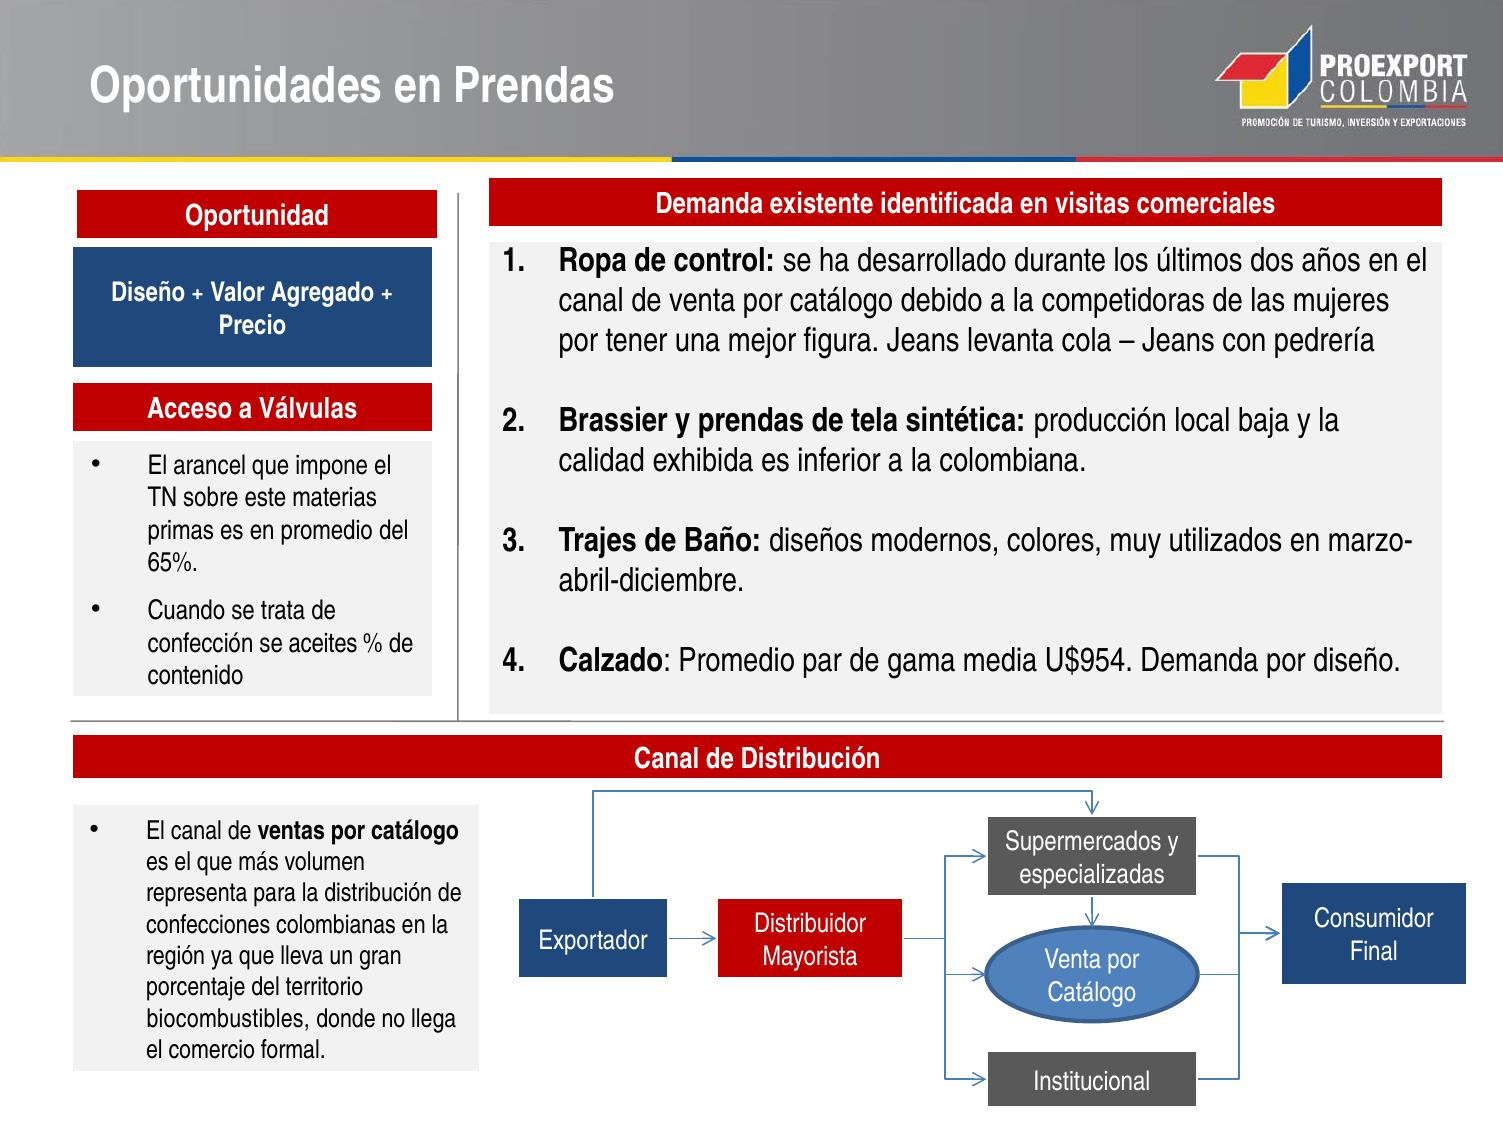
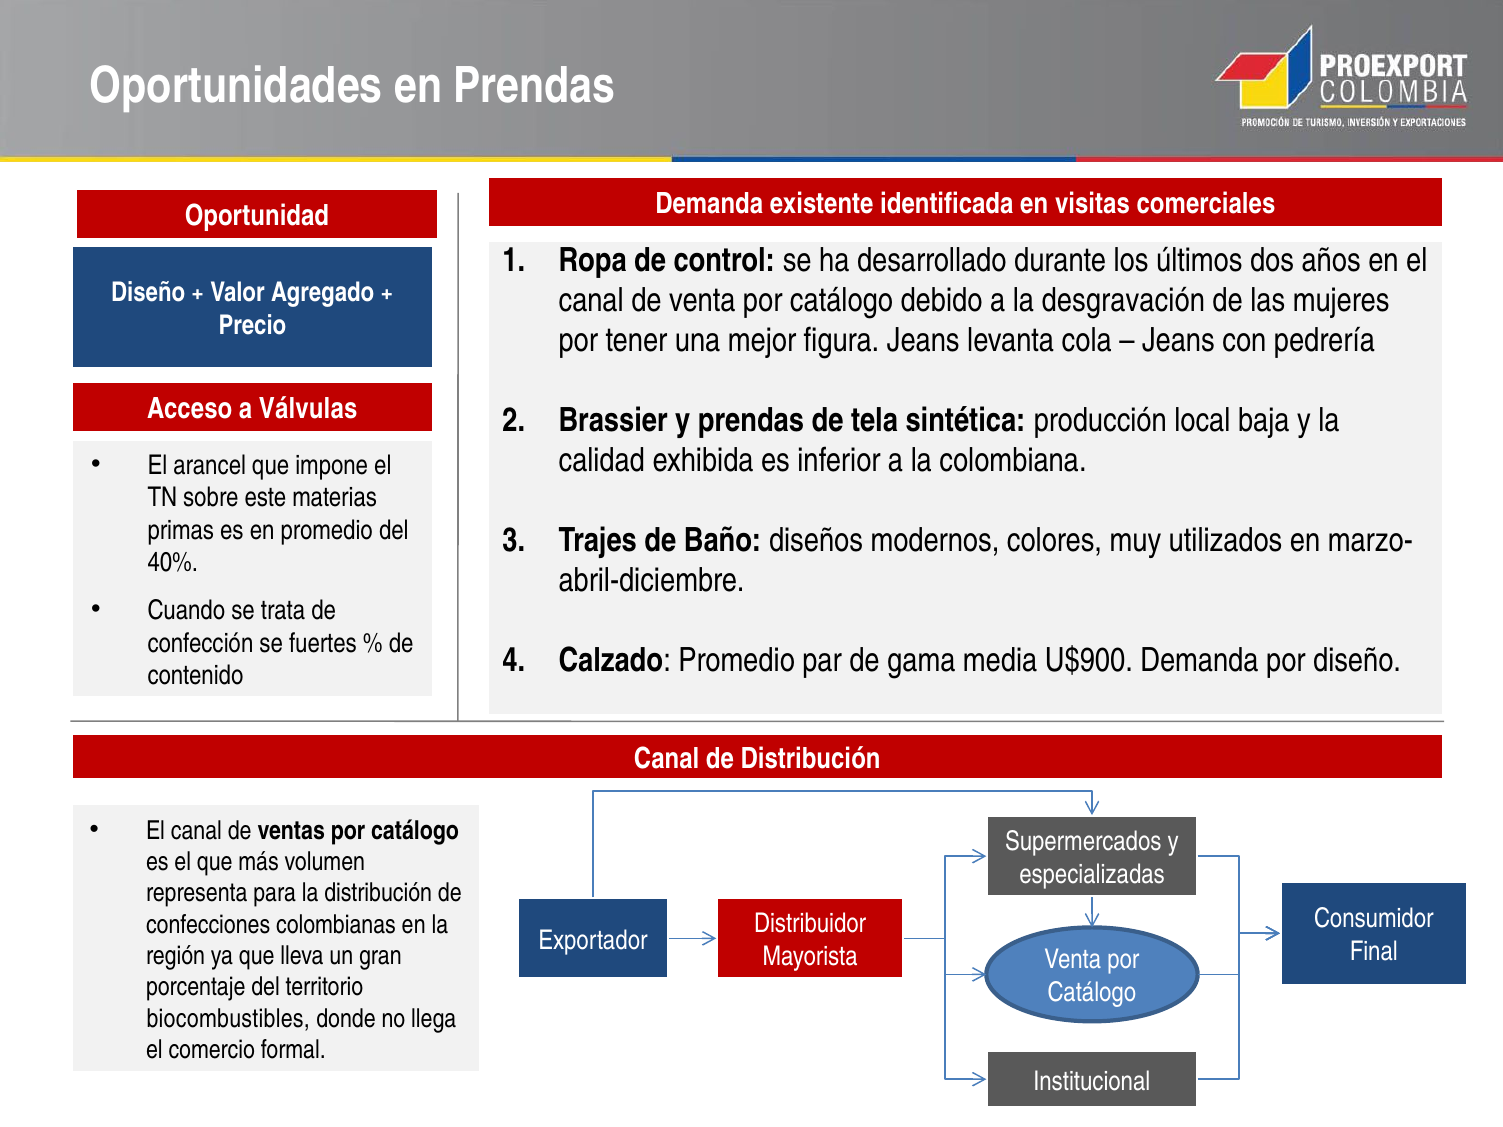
competidoras: competidoras -> desgravación (1123, 300)
65%: 65% -> 40% (173, 563)
aceites: aceites -> fuertes (323, 643)
U$954: U$954 -> U$900 (1089, 661)
